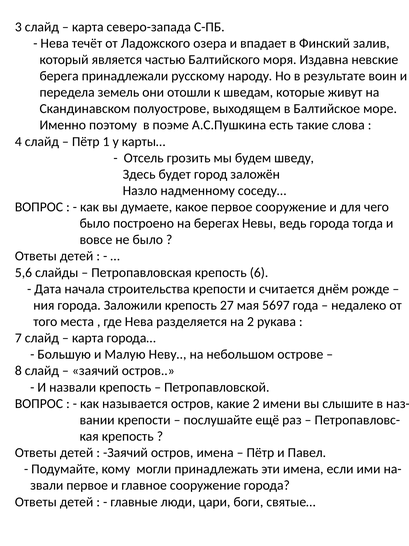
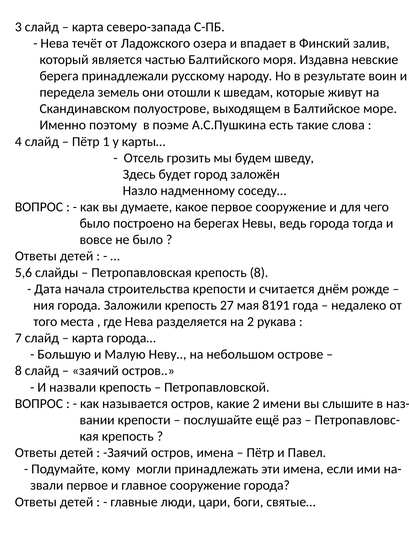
крепость 6: 6 -> 8 (259, 272)
5697: 5697 -> 8191 (276, 305)
